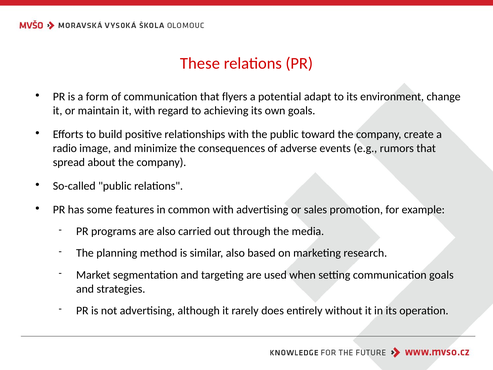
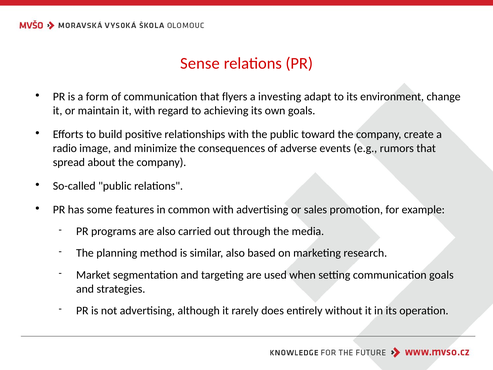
These: These -> Sense (200, 63)
potential: potential -> investing (280, 97)
